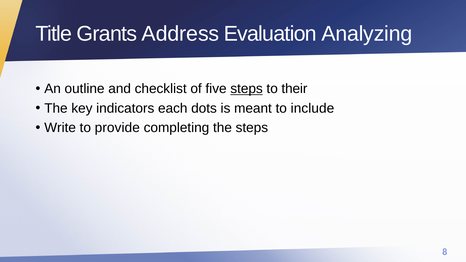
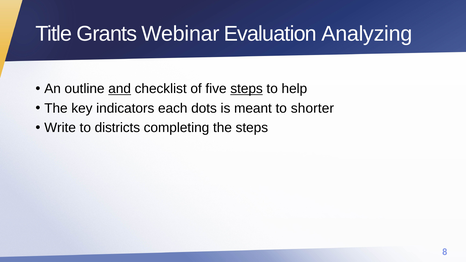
Address: Address -> Webinar (180, 34)
and underline: none -> present (120, 89)
their: their -> help (294, 89)
include: include -> shorter (312, 108)
provide: provide -> districts (117, 128)
